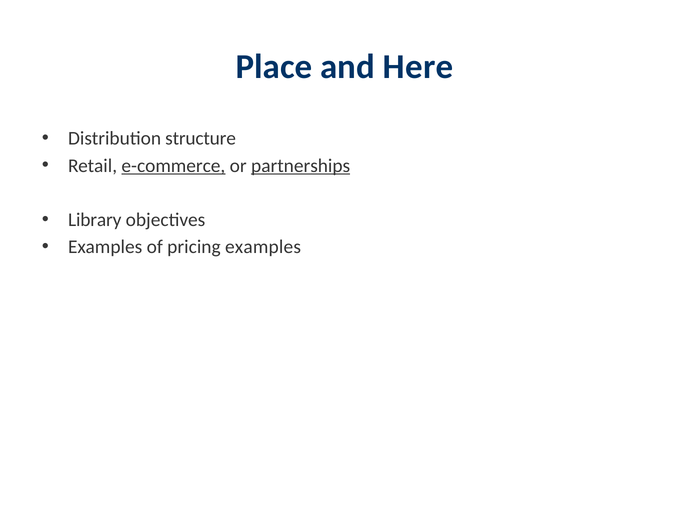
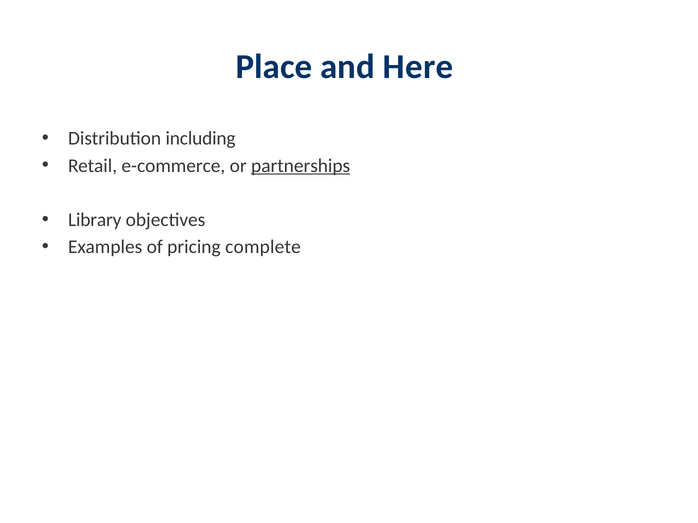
structure: structure -> including (201, 139)
e-commerce underline: present -> none (173, 166)
pricing examples: examples -> complete (263, 247)
